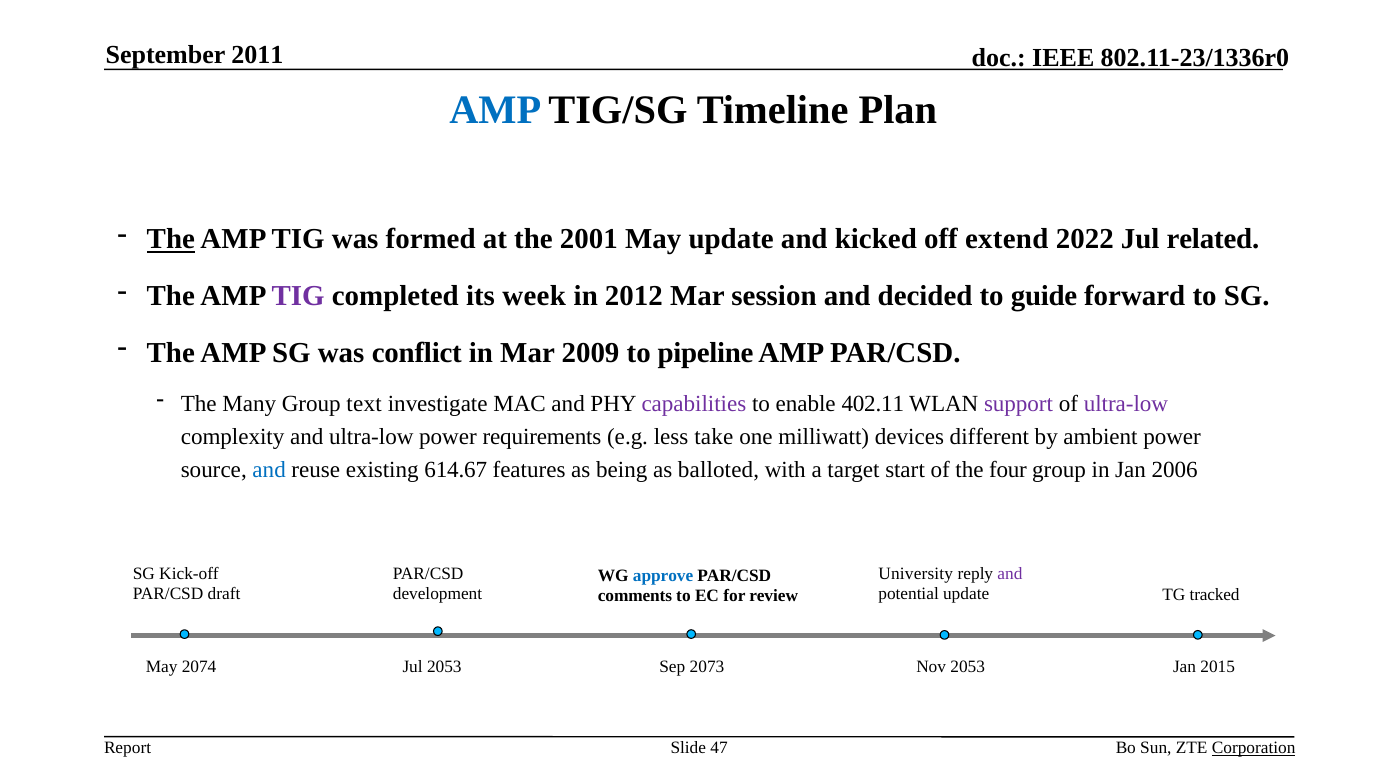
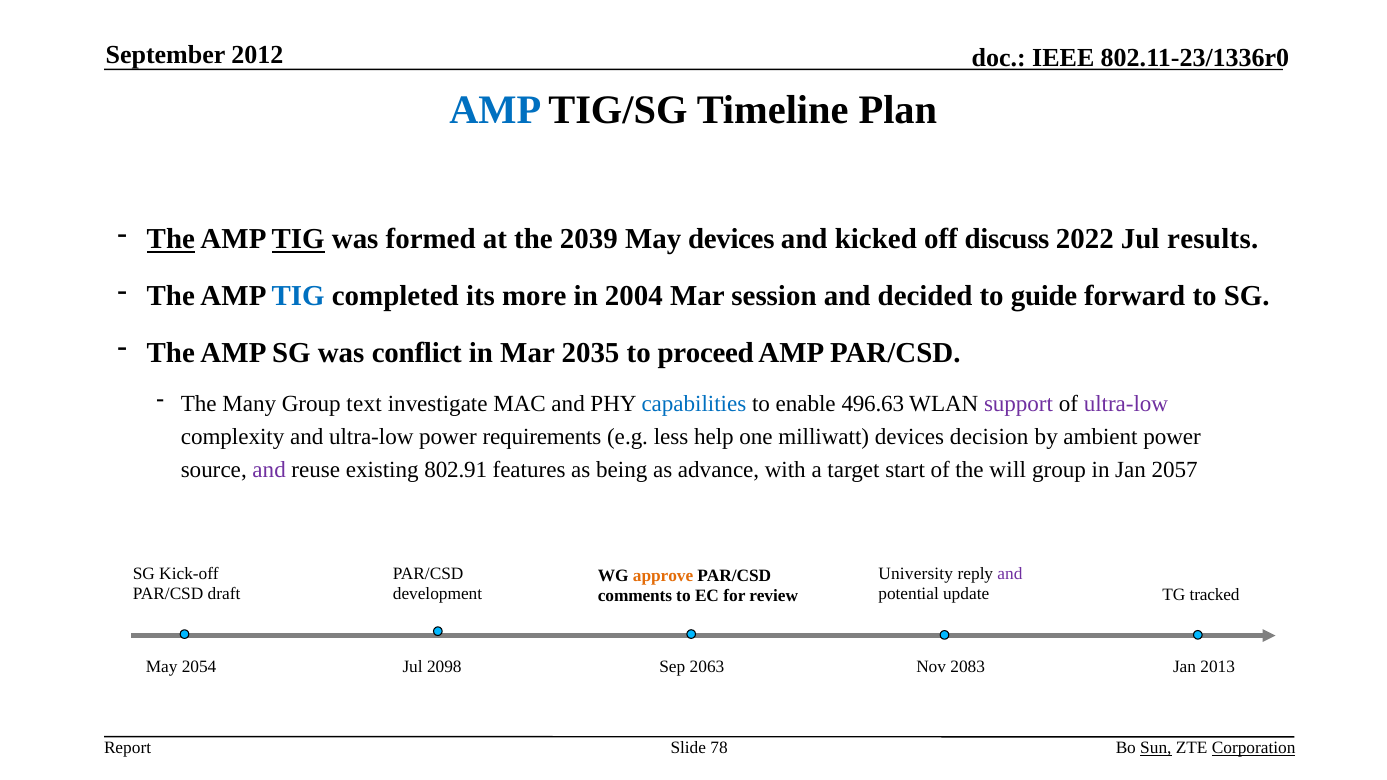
2011: 2011 -> 2012 (257, 55)
TIG underline: none -> present (298, 239)
2001: 2001 -> 2039 (589, 239)
May update: update -> devices (731, 239)
extend: extend -> discuss (1007, 239)
related: related -> results (1213, 239)
TIG colour: purple -> blue (298, 296)
week: week -> more (534, 296)
2012: 2012 -> 2004 (634, 296)
2009: 2009 -> 2035 (591, 353)
pipeline: pipeline -> proceed (706, 353)
capabilities colour: purple -> blue (694, 404)
402.11: 402.11 -> 496.63 (873, 404)
take: take -> help (714, 437)
different: different -> decision (989, 437)
and colour: blue -> purple (269, 470)
614.67: 614.67 -> 802.91 (456, 470)
balloted: balloted -> advance (719, 470)
four: four -> will (1008, 470)
2006: 2006 -> 2057 (1175, 470)
approve colour: blue -> orange (663, 576)
2074: 2074 -> 2054 (199, 667)
Jul 2053: 2053 -> 2098 (444, 667)
2073: 2073 -> 2063 (707, 667)
Nov 2053: 2053 -> 2083 (968, 667)
2015: 2015 -> 2013 (1218, 667)
47: 47 -> 78 (719, 748)
Sun underline: none -> present (1156, 748)
